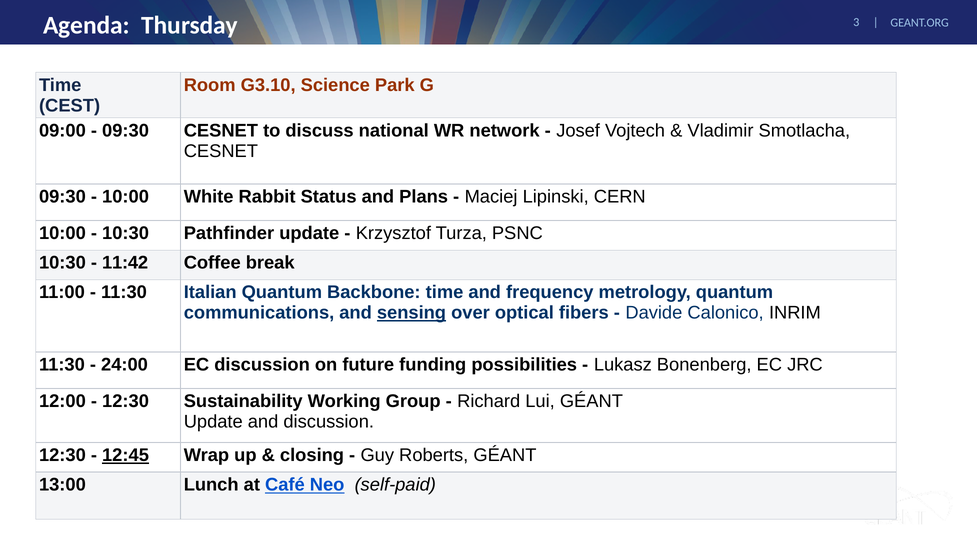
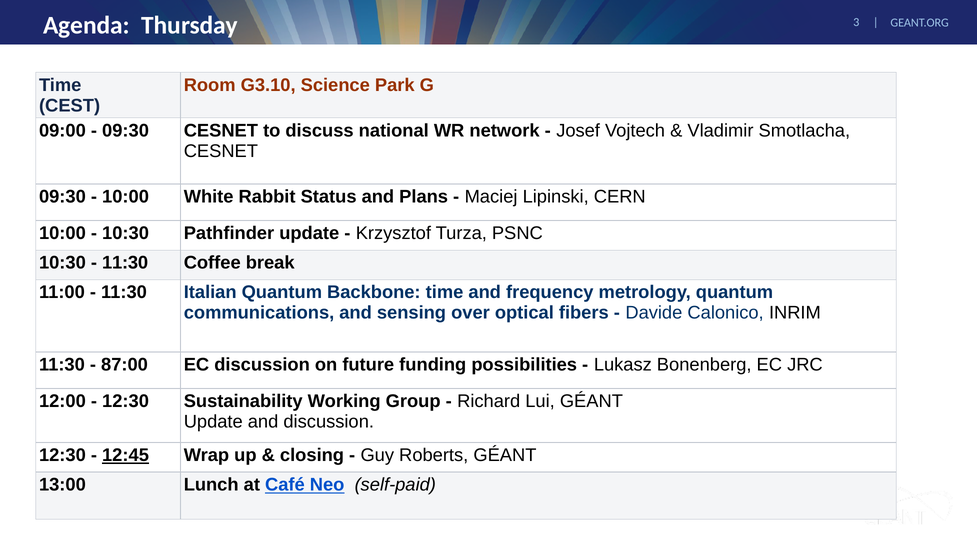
11:42: 11:42 -> 11:30 (125, 263)
sensing underline: present -> none (411, 313)
24:00: 24:00 -> 87:00 (124, 365)
